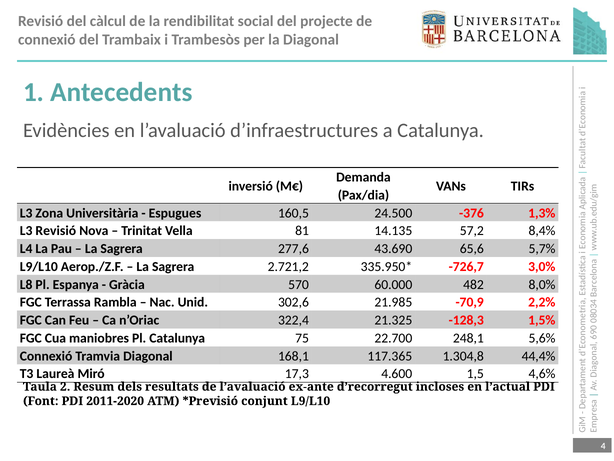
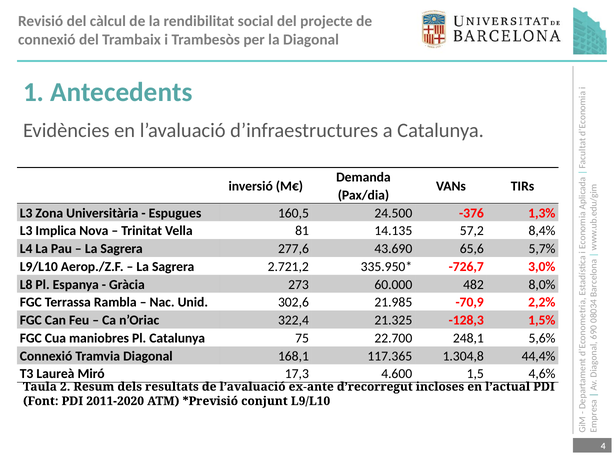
L3 Revisió: Revisió -> Implica (56, 231)
570: 570 -> 273 (299, 284)
